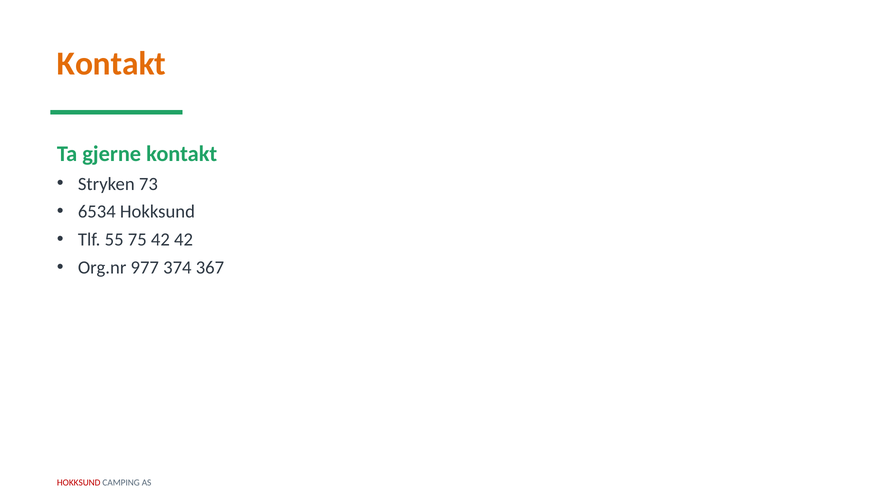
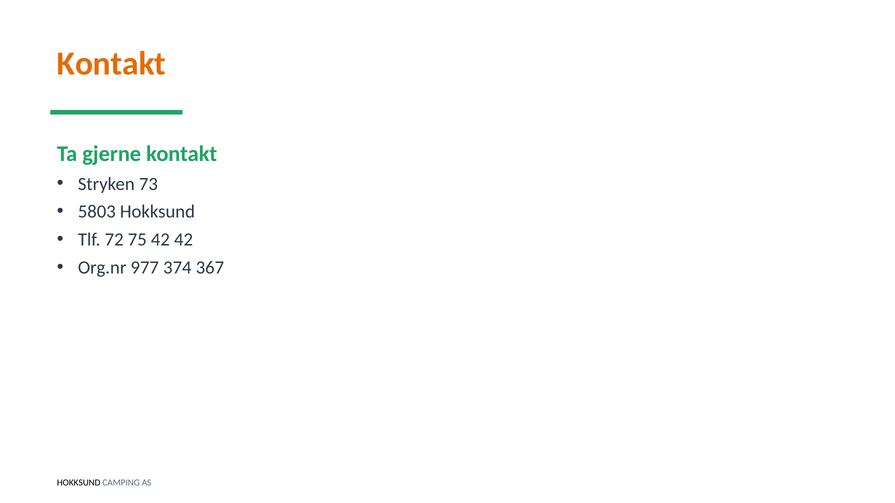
6534: 6534 -> 5803 (97, 212)
55: 55 -> 72 (114, 240)
HOKKSUND colour: red -> black (79, 483)
